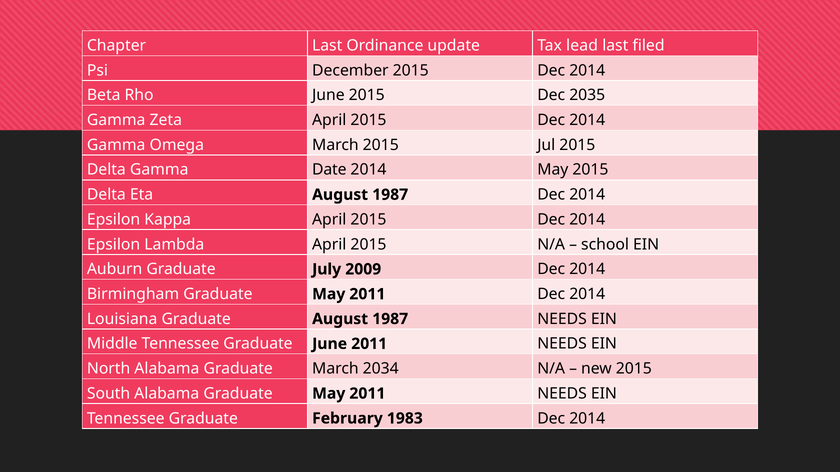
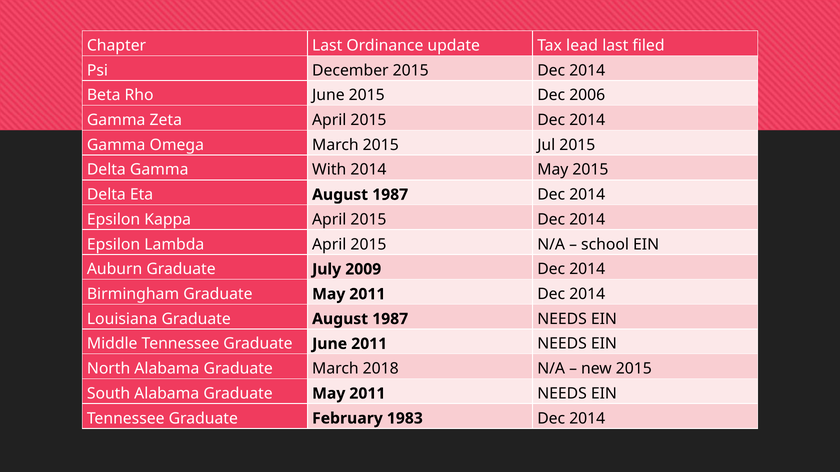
2035: 2035 -> 2006 (587, 95)
Date: Date -> With (329, 170)
2034: 2034 -> 2018 (381, 369)
